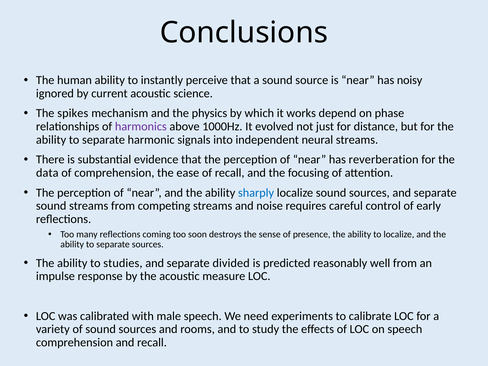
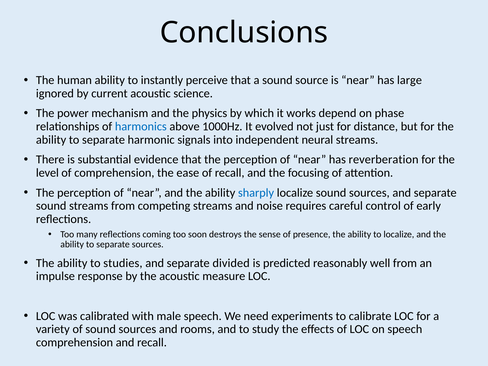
noisy: noisy -> large (409, 80)
spikes: spikes -> power (73, 113)
harmonics colour: purple -> blue (141, 126)
data: data -> level (47, 173)
